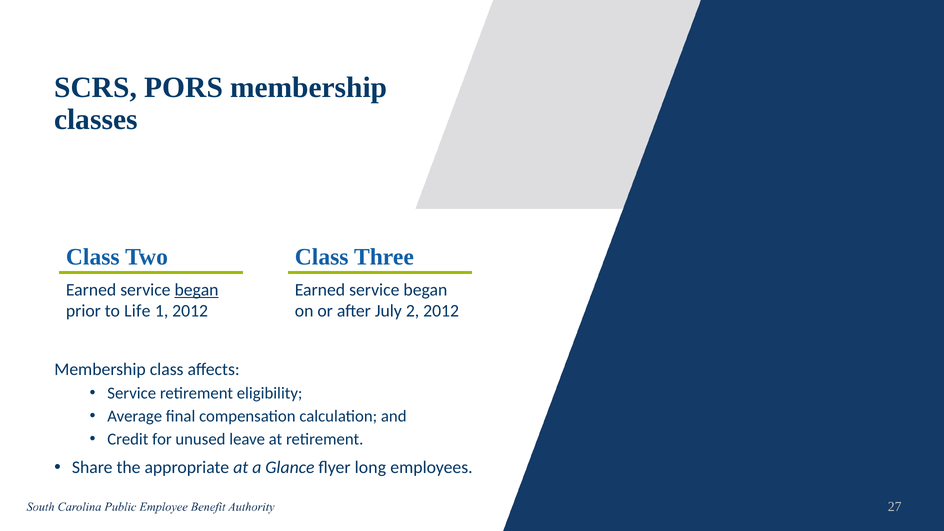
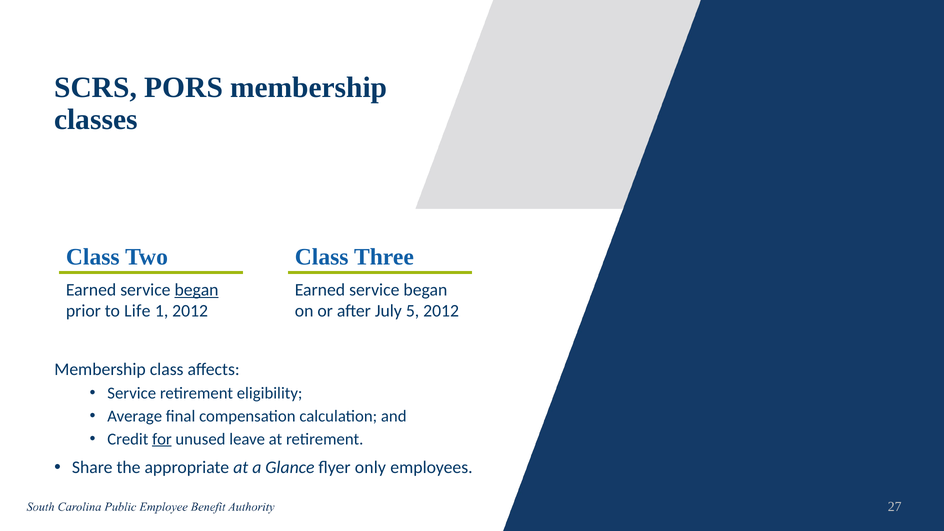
2: 2 -> 5 (413, 311)
for underline: none -> present (162, 439)
long: long -> only (370, 467)
